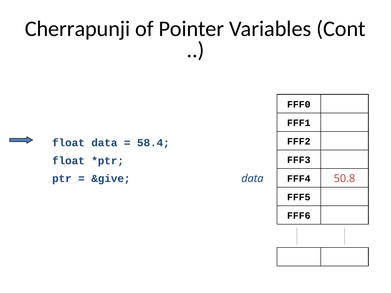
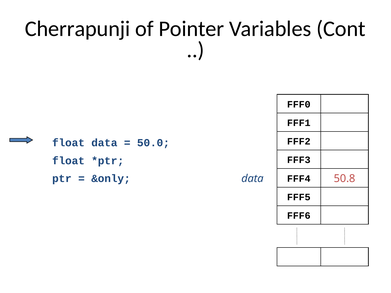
58.4: 58.4 -> 50.0 (153, 143)
&give: &give -> &only (111, 179)
